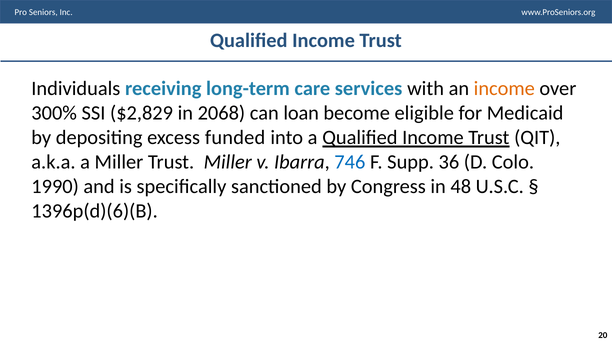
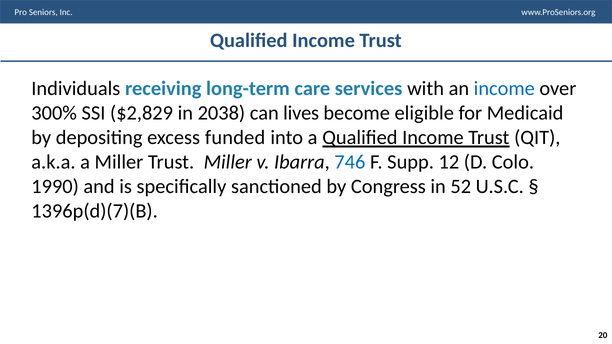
income colour: orange -> blue (504, 89)
2068: 2068 -> 2038 (221, 113)
loan: loan -> lives (301, 113)
36: 36 -> 12 (449, 162)
48: 48 -> 52 (461, 187)
1396p(d)(6)(B: 1396p(d)(6)(B -> 1396p(d)(7)(B (95, 211)
